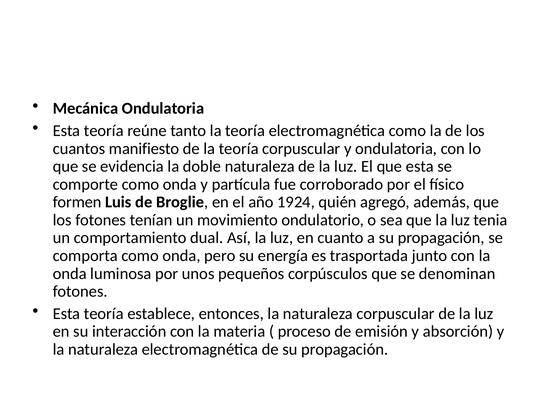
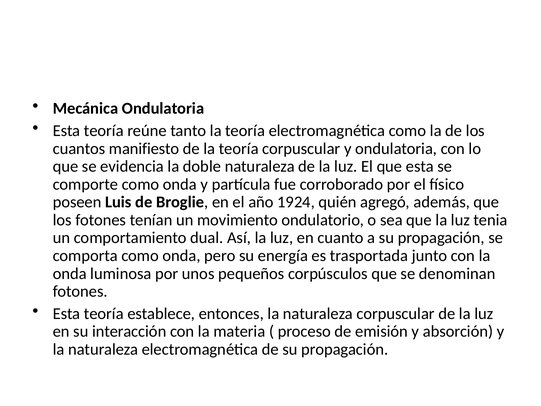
formen: formen -> poseen (77, 202)
